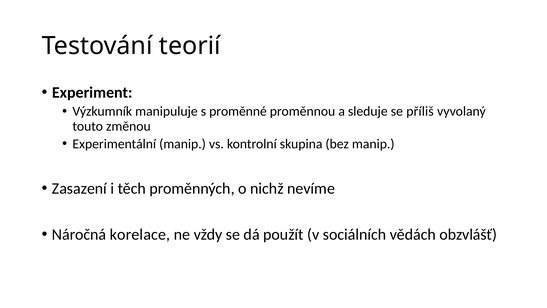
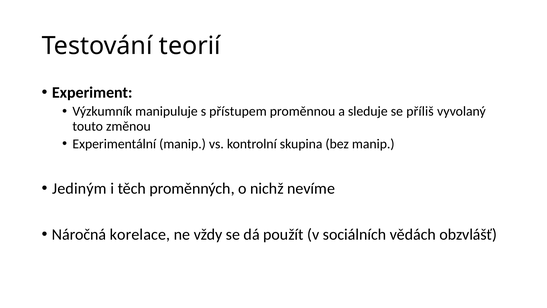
proměnné: proměnné -> přístupem (238, 111)
Zasazení: Zasazení -> Jediným (79, 188)
